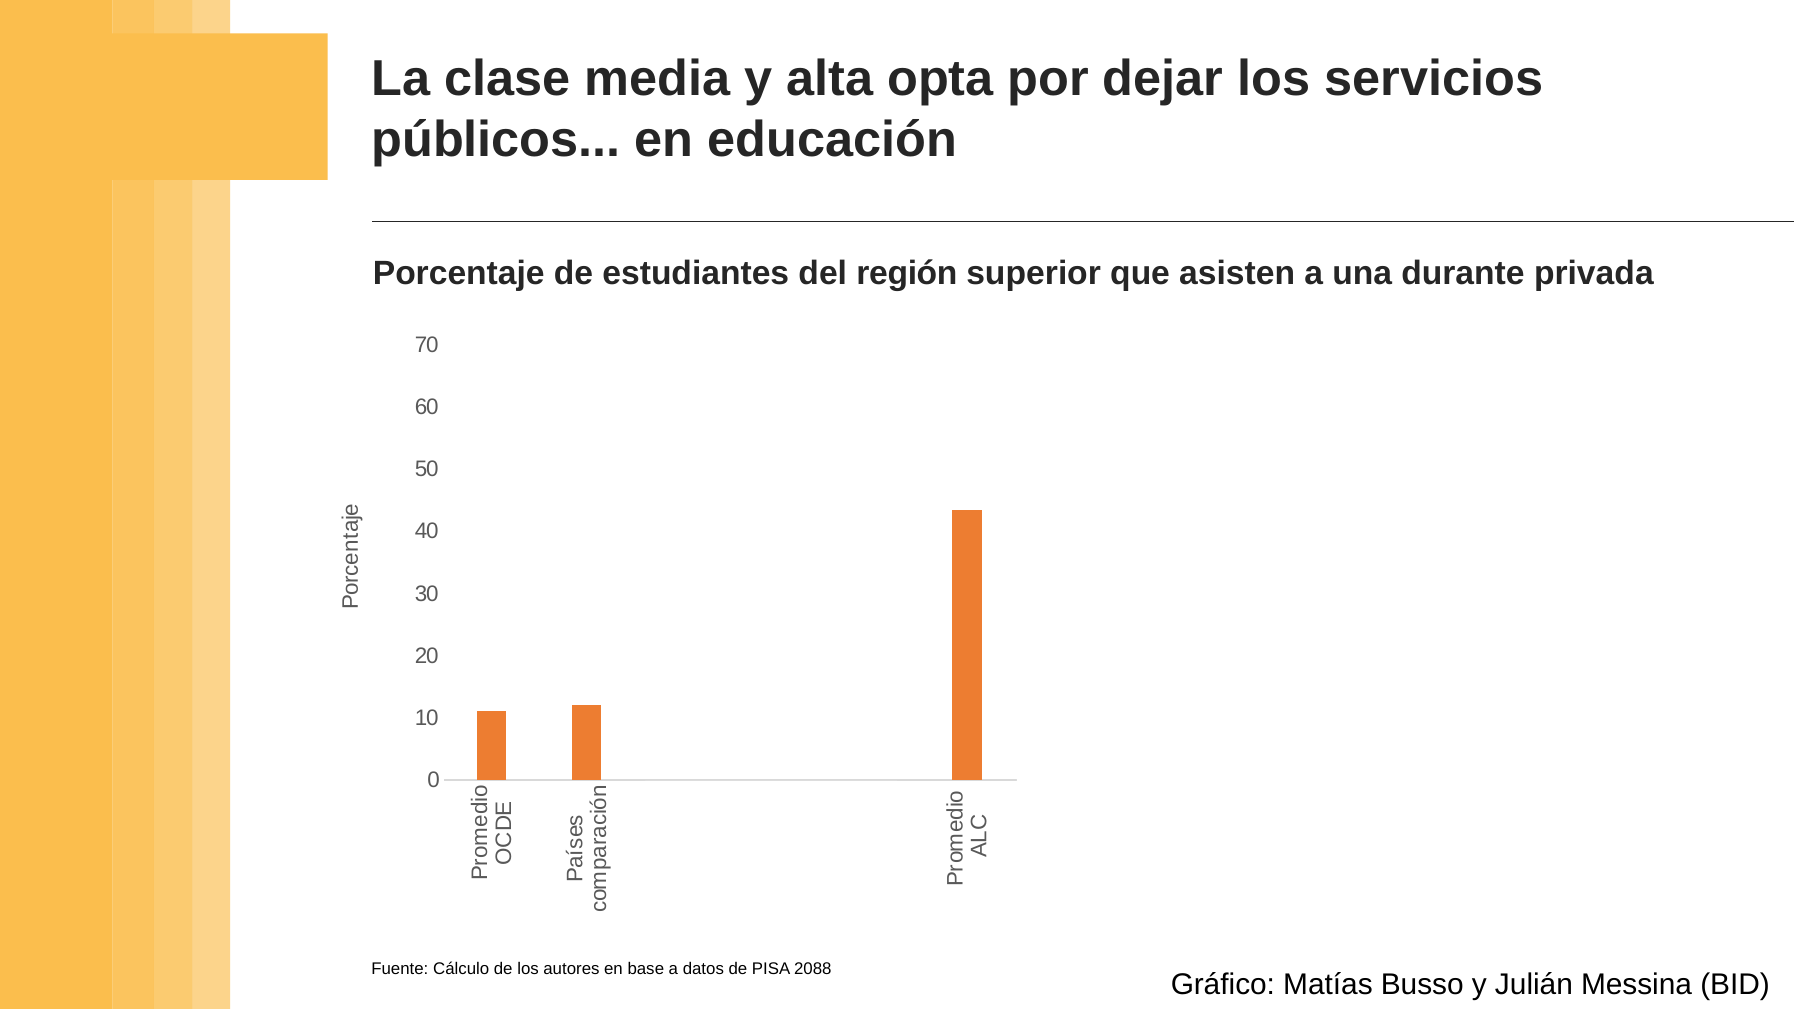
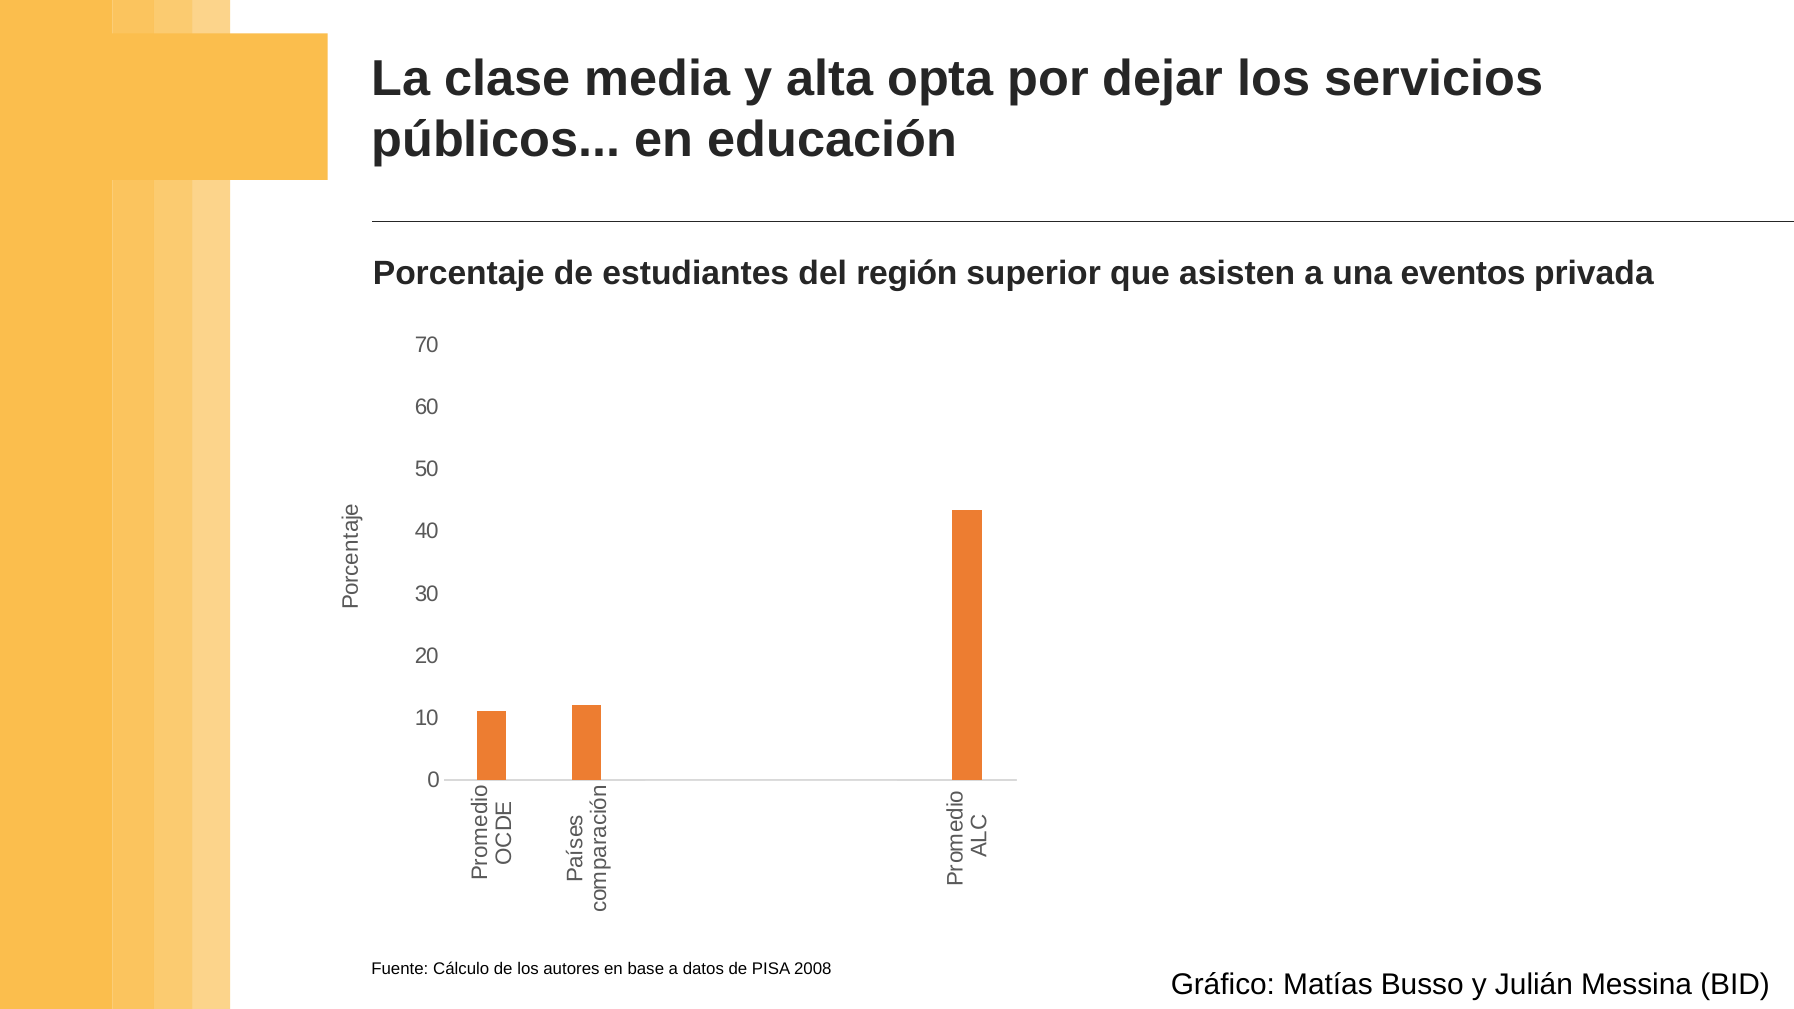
durante: durante -> eventos (1463, 273)
2088: 2088 -> 2008 (813, 969)
